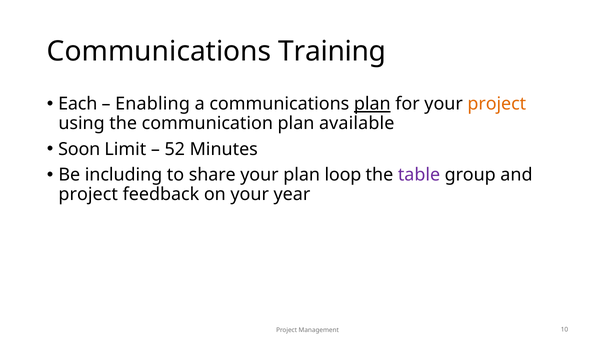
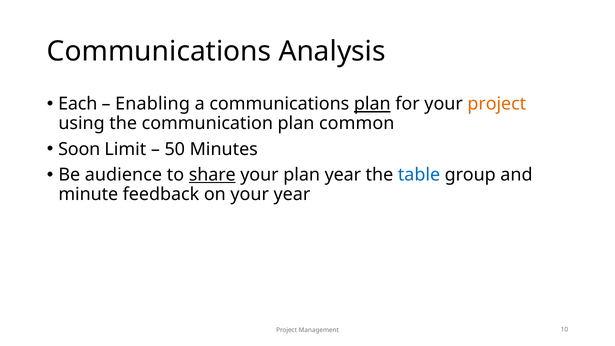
Training: Training -> Analysis (332, 52)
available: available -> common (357, 123)
52: 52 -> 50 (175, 149)
including: including -> audience (123, 175)
share underline: none -> present (212, 175)
plan loop: loop -> year (343, 175)
table colour: purple -> blue (419, 175)
project: project -> minute (88, 194)
